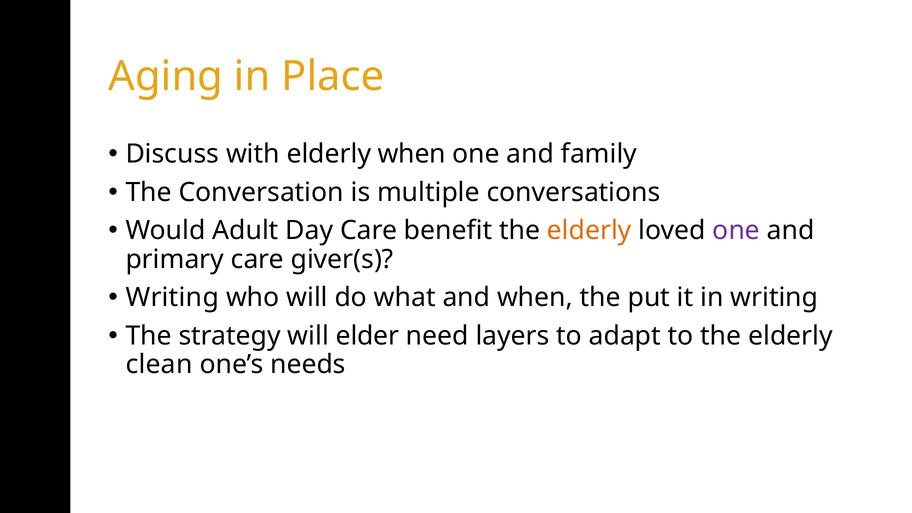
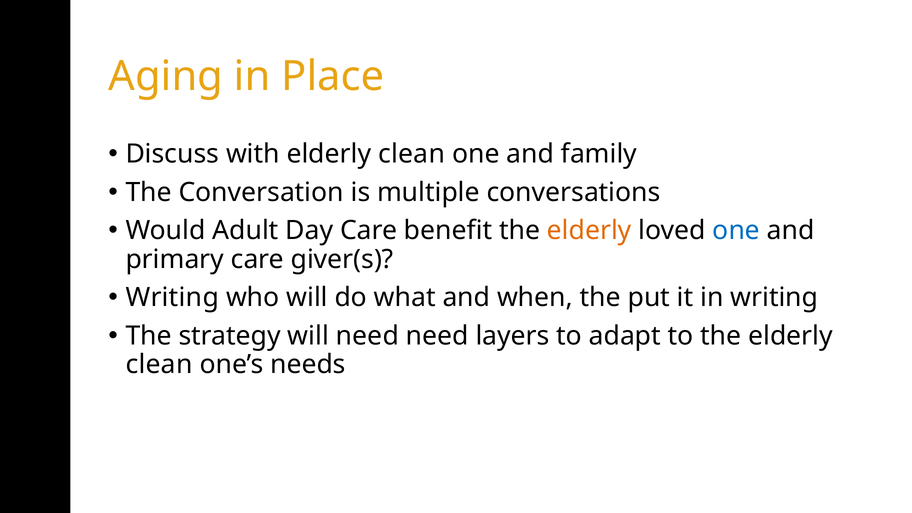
with elderly when: when -> clean (412, 154)
one colour: purple -> blue (736, 231)
will elder: elder -> need (367, 336)
